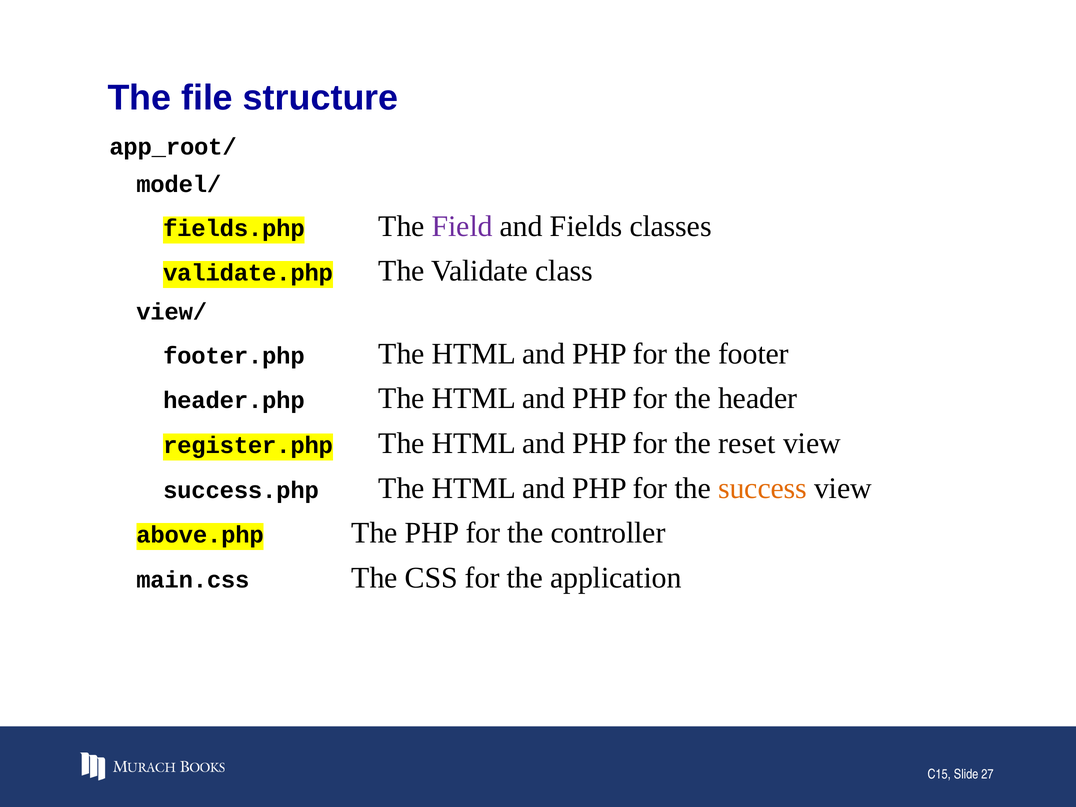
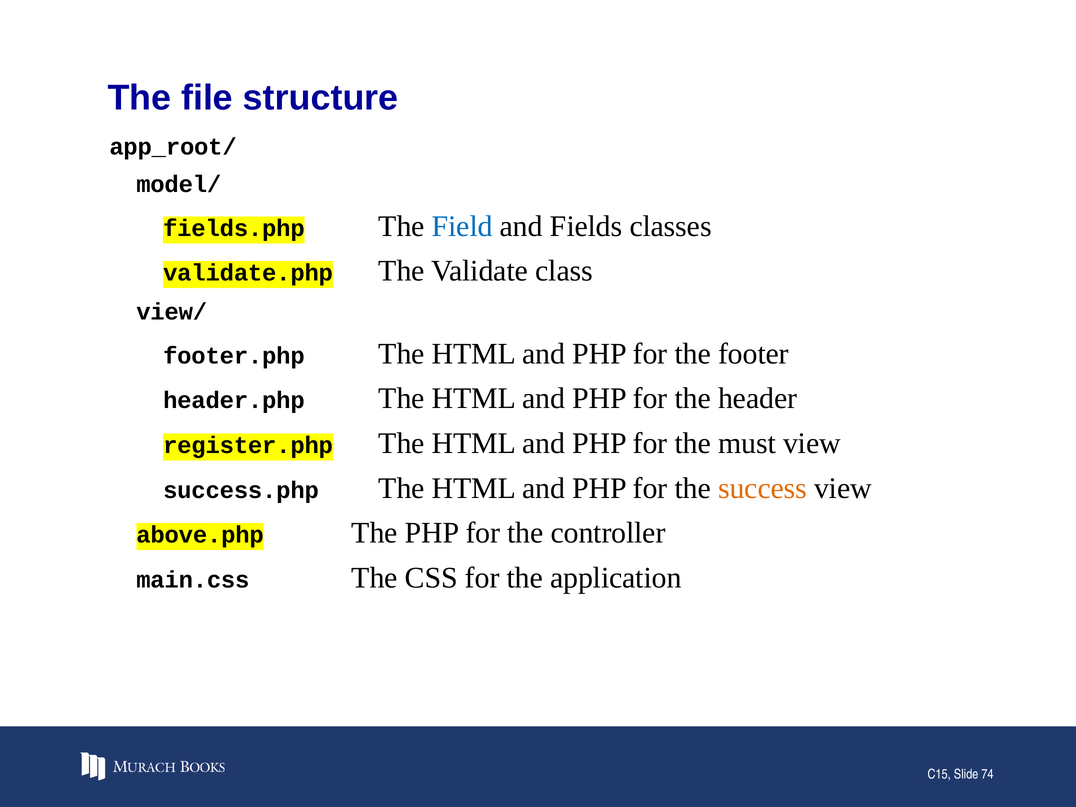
Field colour: purple -> blue (462, 226)
reset: reset -> must (747, 443)
27: 27 -> 74 (987, 774)
